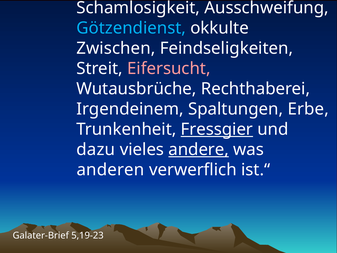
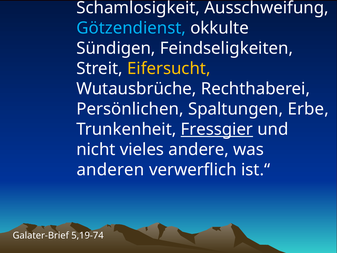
Zwischen: Zwischen -> Sündigen (116, 48)
Eifersucht colour: pink -> yellow (169, 69)
Irgendeinem: Irgendeinem -> Persönlichen (130, 109)
dazu: dazu -> nicht (96, 149)
andere underline: present -> none (199, 149)
5,19-23: 5,19-23 -> 5,19-74 (87, 235)
